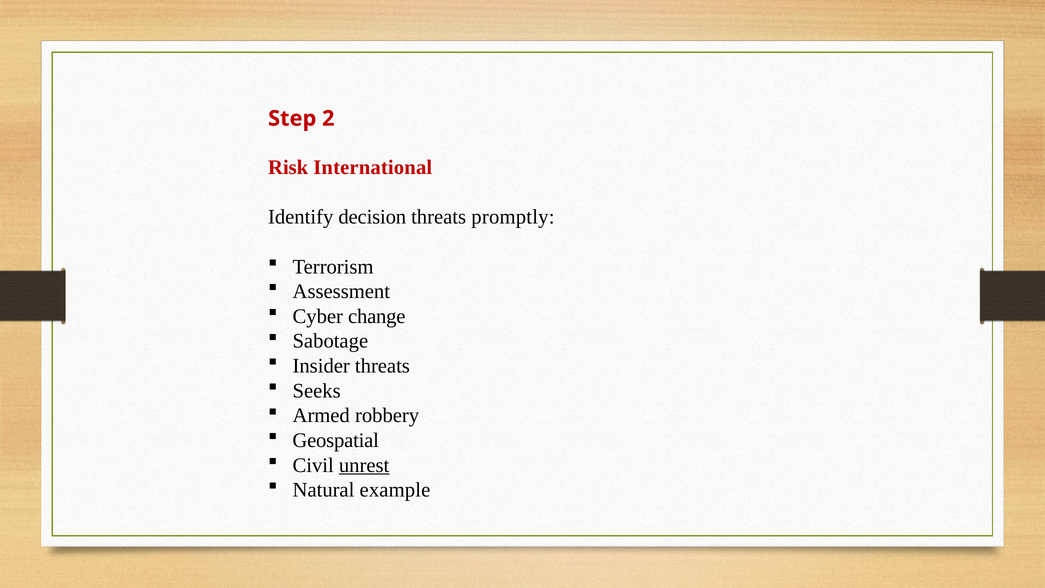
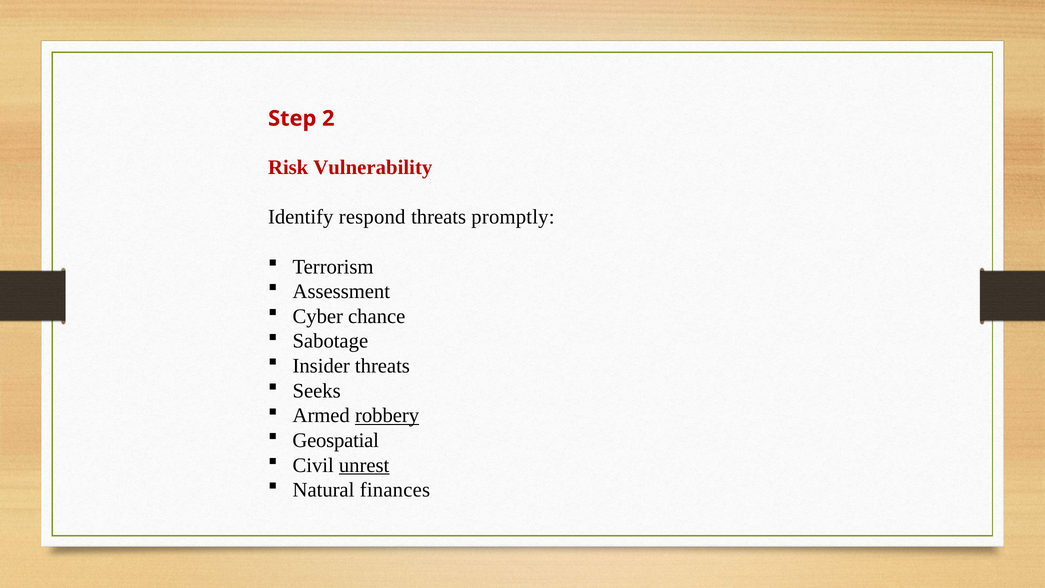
International: International -> Vulnerability (373, 167)
decision: decision -> respond (372, 217)
change: change -> chance (377, 316)
robbery underline: none -> present (387, 415)
example: example -> finances (395, 490)
